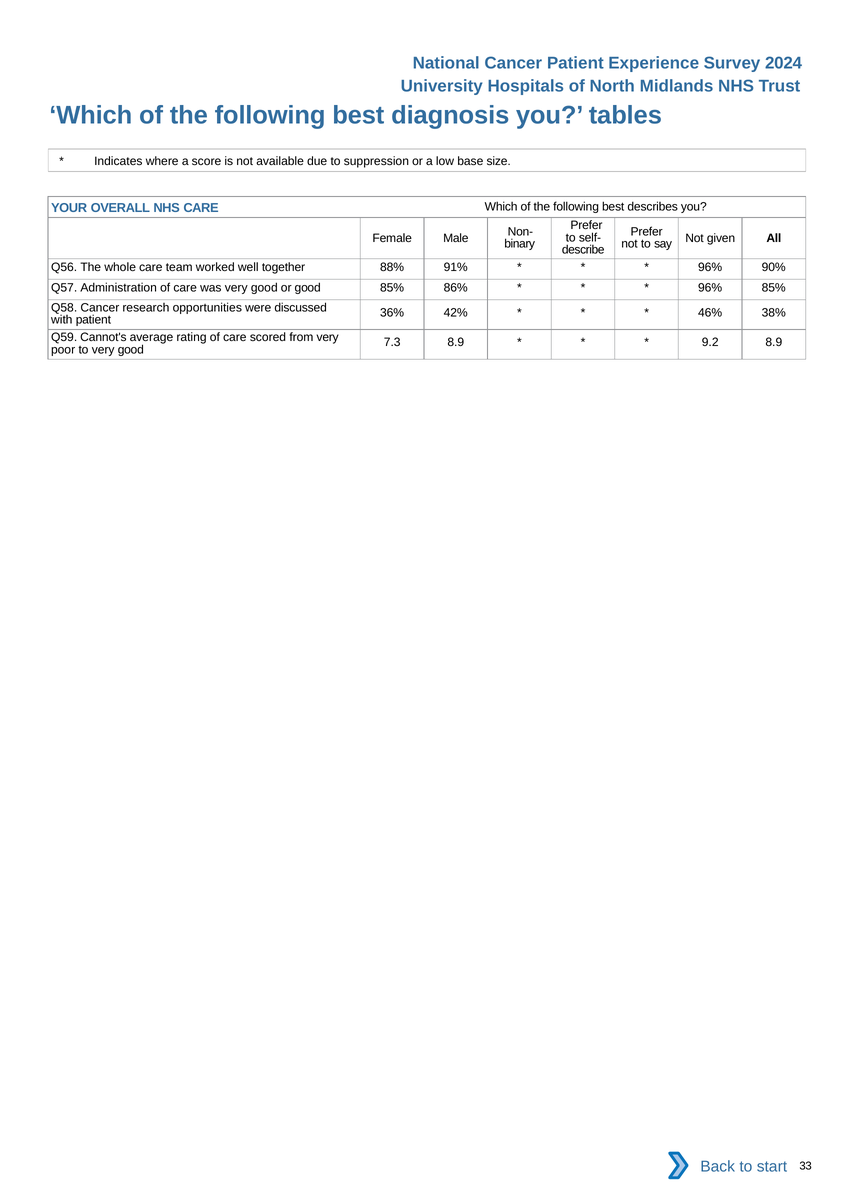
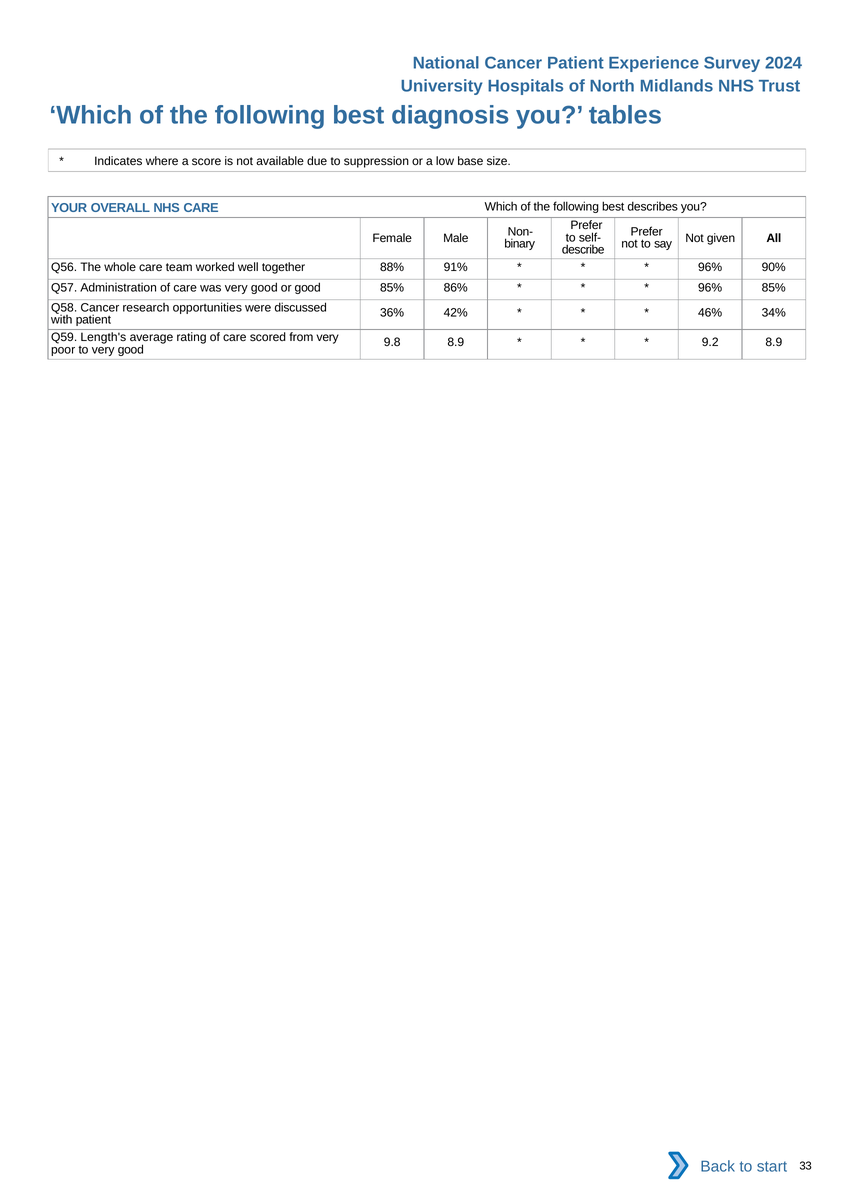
38%: 38% -> 34% (774, 313)
Cannot's: Cannot's -> Length's (103, 337)
7.3: 7.3 -> 9.8 (392, 342)
